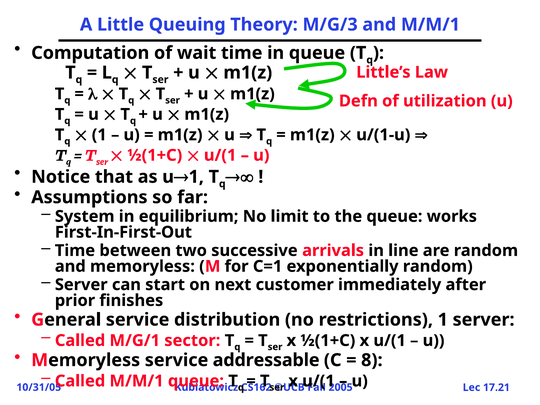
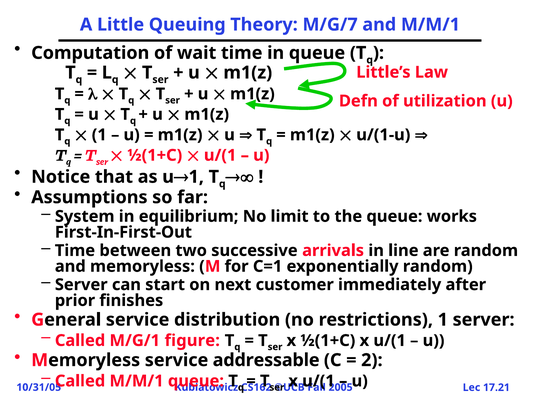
M/G/3: M/G/3 -> M/G/7 (330, 25)
sector: sector -> figure (192, 341)
8: 8 -> 2 (372, 360)
